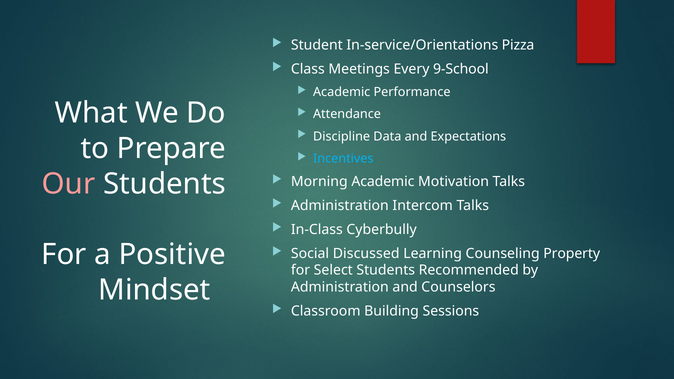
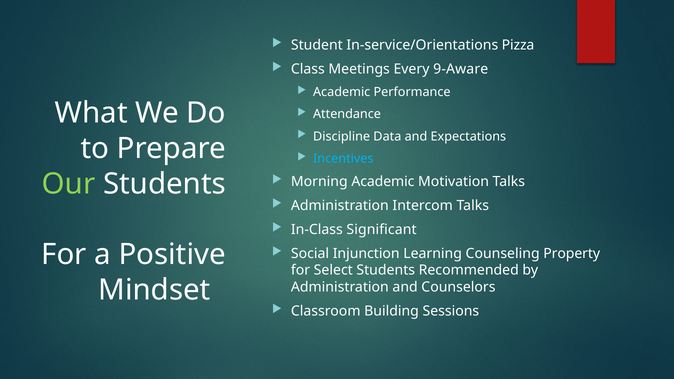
9-School: 9-School -> 9-Aware (461, 69)
Our colour: pink -> light green (69, 184)
Cyberbully: Cyberbully -> Significant (382, 230)
Discussed: Discussed -> Injunction (366, 253)
